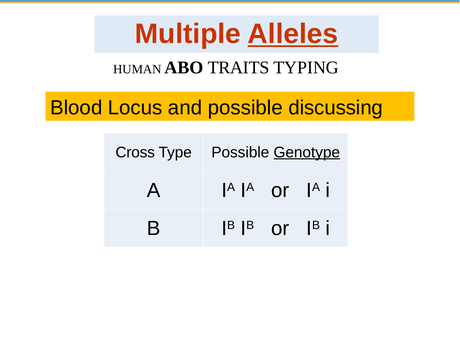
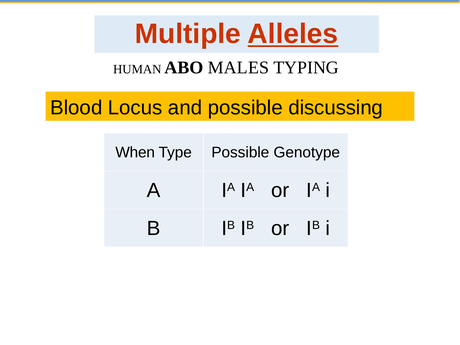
TRAITS: TRAITS -> MALES (238, 67)
Cross: Cross -> When (135, 152)
Genotype underline: present -> none (307, 152)
